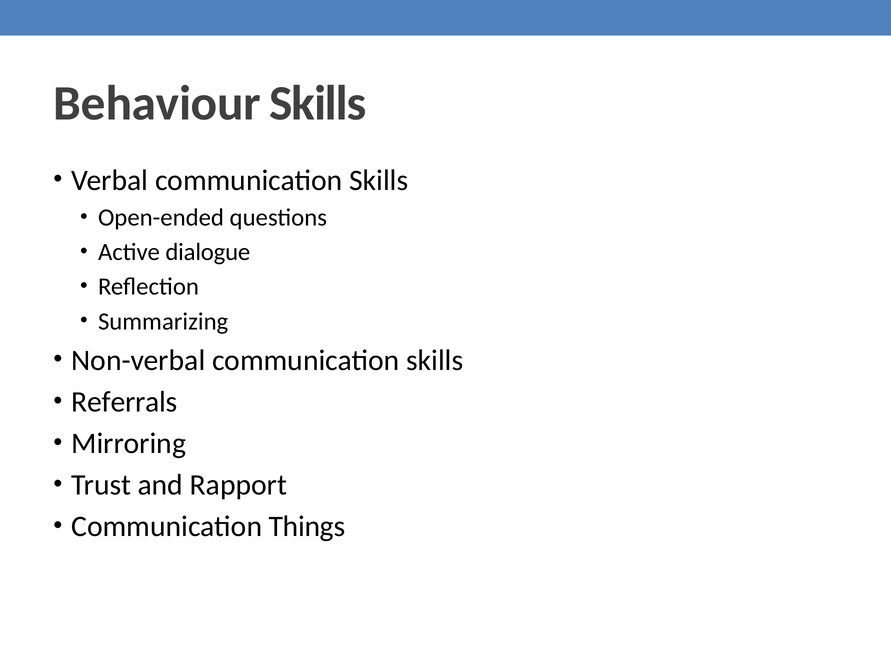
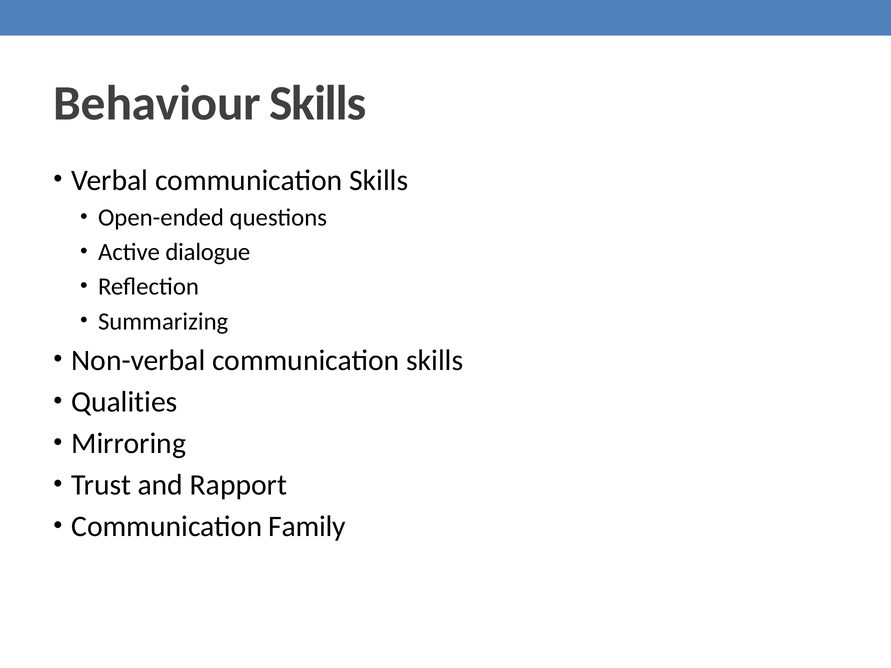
Referrals: Referrals -> Qualities (124, 402)
Things: Things -> Family (307, 527)
